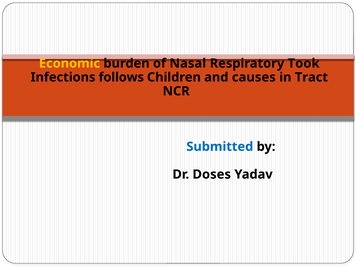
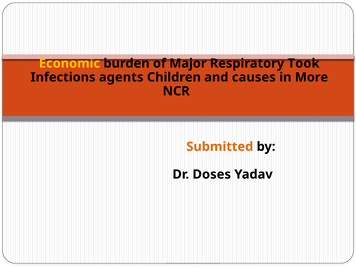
Nasal: Nasal -> Major (188, 63)
follows: follows -> agents (121, 77)
Tract: Tract -> More (311, 77)
Submitted colour: blue -> orange (220, 147)
